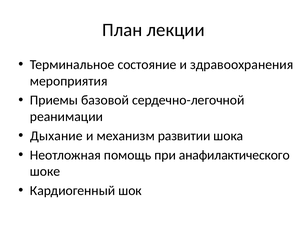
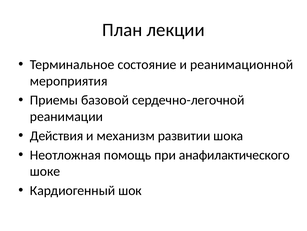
здравоохранения: здравоохранения -> реанимационной (242, 64)
Дыхание: Дыхание -> Действия (57, 135)
